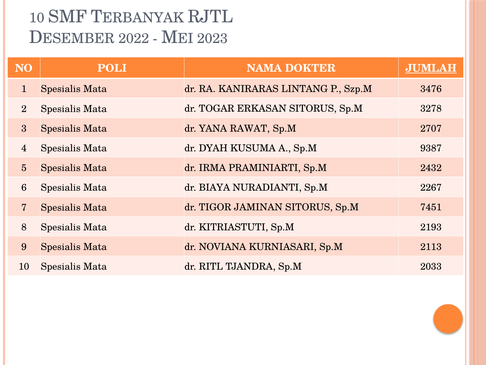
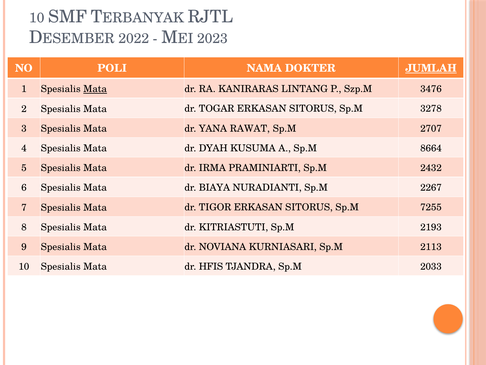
Mata underline: none -> present (95, 89)
9387: 9387 -> 8664 (431, 148)
TIGOR JAMINAN: JAMINAN -> ERKASAN (258, 207)
7451: 7451 -> 7255 (431, 207)
RITL: RITL -> HFIS (211, 266)
